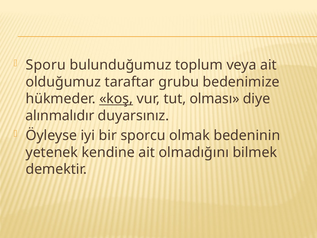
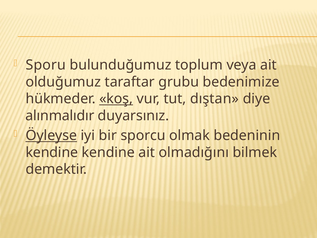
olması: olması -> dıştan (214, 99)
Öyleyse underline: none -> present (51, 135)
yetenek: yetenek -> kendine (52, 152)
